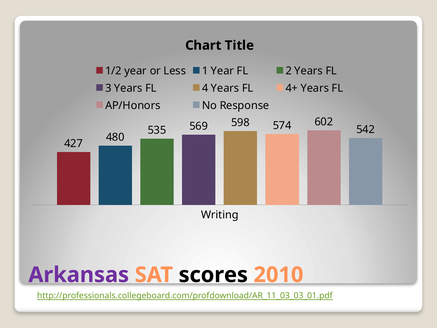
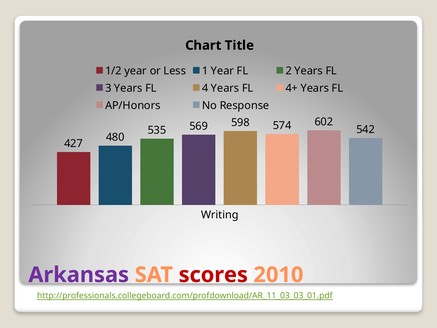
scores colour: black -> red (213, 275)
